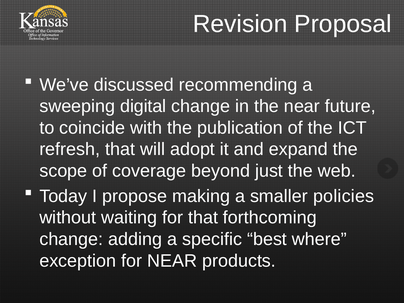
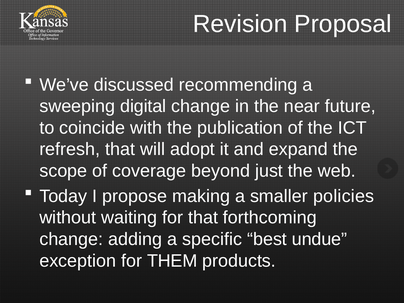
where: where -> undue (320, 239)
for NEAR: NEAR -> THEM (172, 261)
